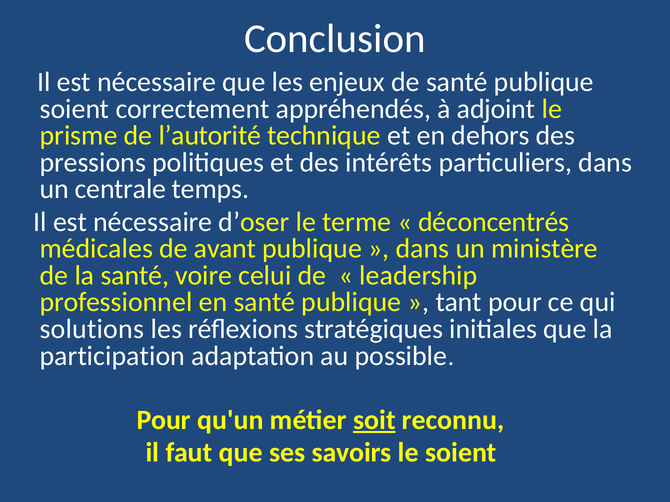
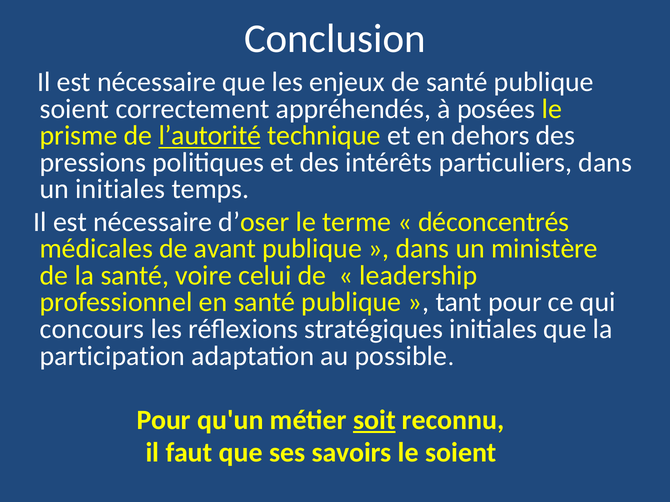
adjoint: adjoint -> posées (496, 109)
l’autorité underline: none -> present (210, 136)
un centrale: centrale -> initiales (120, 189)
solutions: solutions -> concours (92, 329)
